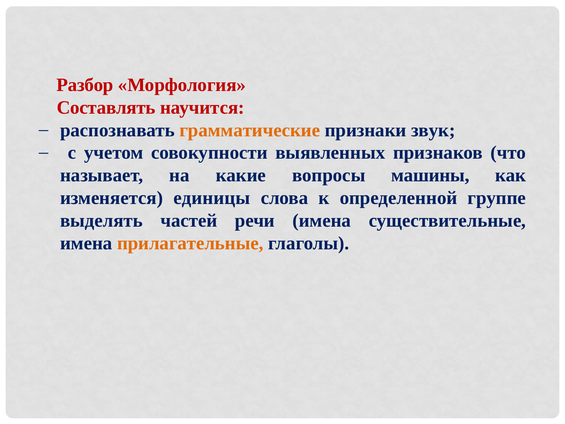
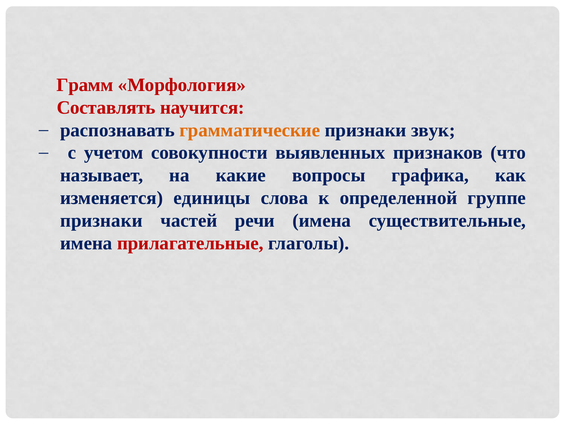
Разбор: Разбор -> Грамм (85, 85)
машины: машины -> графика (430, 175)
выделять: выделять -> признаки (101, 220)
прилагательные colour: orange -> red (190, 243)
